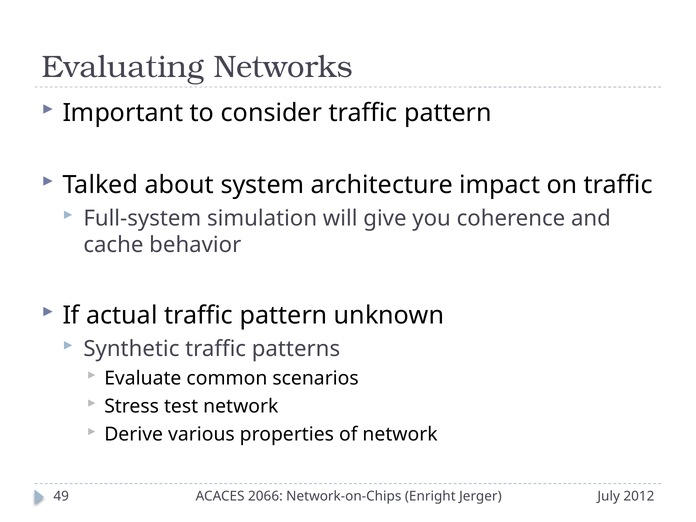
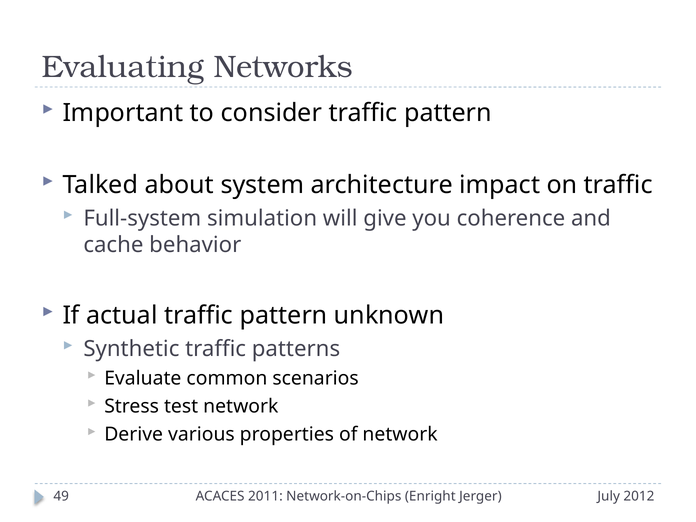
2066: 2066 -> 2011 (265, 496)
